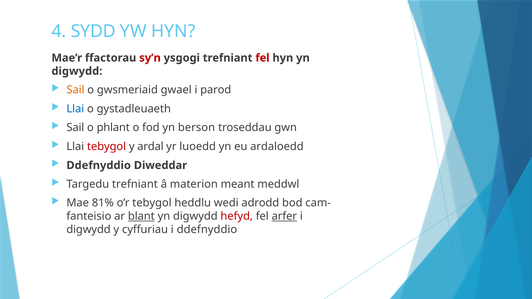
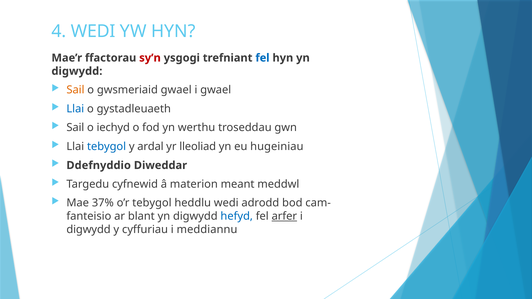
4 SYDD: SYDD -> WEDI (93, 31)
fel colour: red -> blue (262, 58)
i parod: parod -> gwael (216, 90)
phlant: phlant -> iechyd (113, 128)
berson: berson -> werthu (197, 128)
tebygol colour: red -> blue (107, 147)
luoedd: luoedd -> lleoliad (198, 147)
ardaloedd: ardaloedd -> hugeiniau (277, 147)
Targedu trefniant: trefniant -> cyfnewid (135, 184)
81%: 81% -> 37% (103, 203)
blant underline: present -> none (141, 216)
hefyd colour: red -> blue (237, 216)
i ddefnyddio: ddefnyddio -> meddiannu (207, 230)
